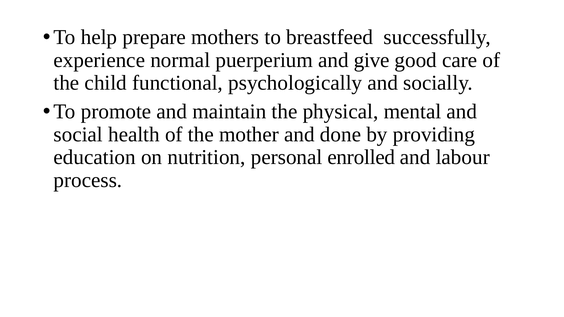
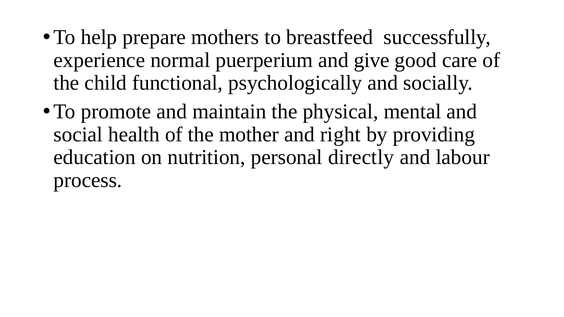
done: done -> right (340, 135)
enrolled: enrolled -> directly (361, 157)
